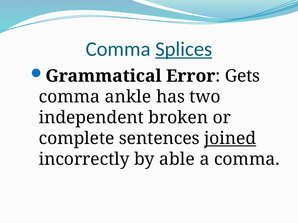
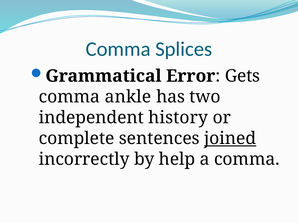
Splices underline: present -> none (184, 49)
broken: broken -> history (178, 118)
able: able -> help (177, 160)
